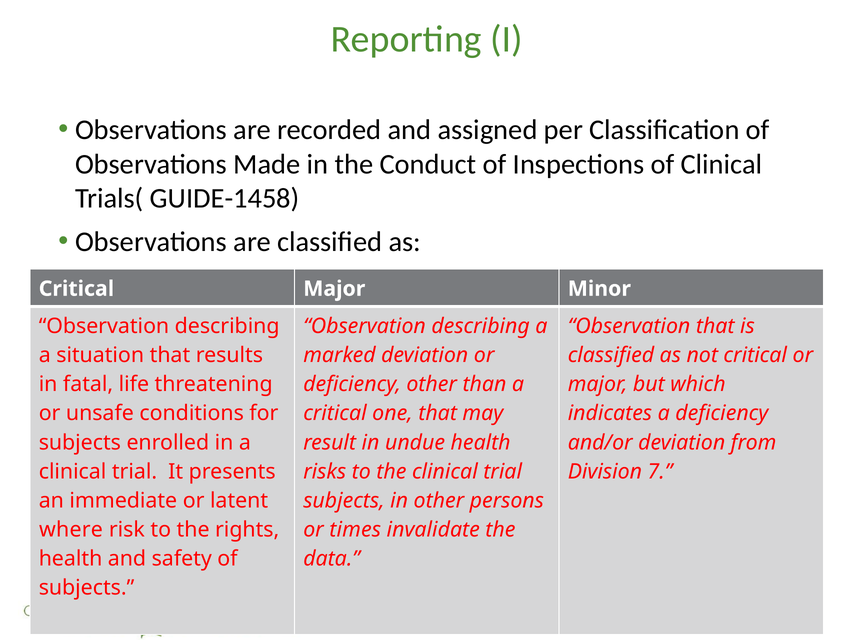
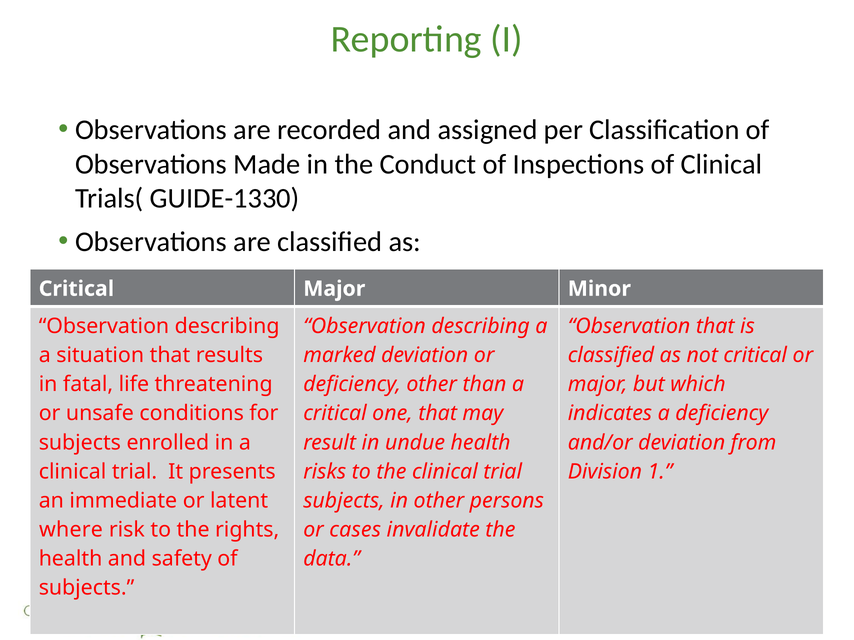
GUIDE-1458: GUIDE-1458 -> GUIDE-1330 (225, 198)
7: 7 -> 1 (660, 472)
times: times -> cases (355, 530)
